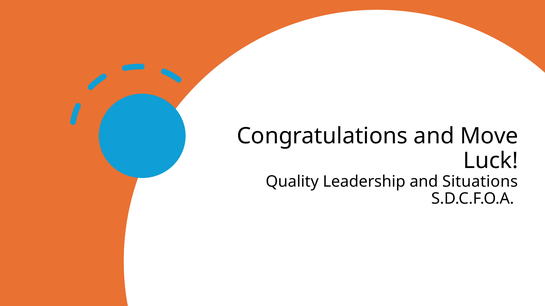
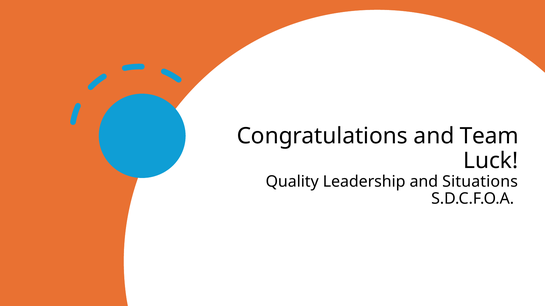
Move: Move -> Team (489, 136)
